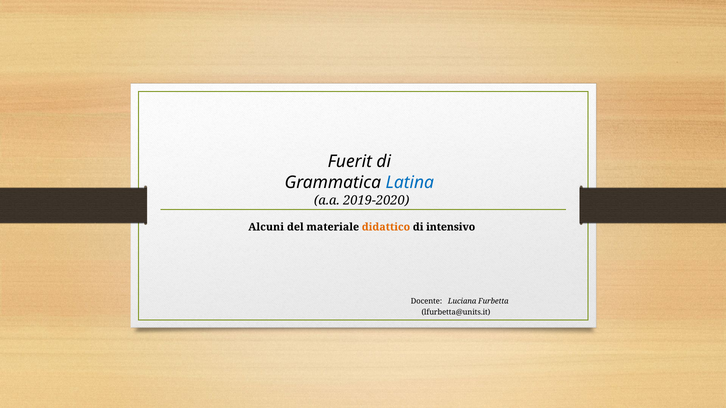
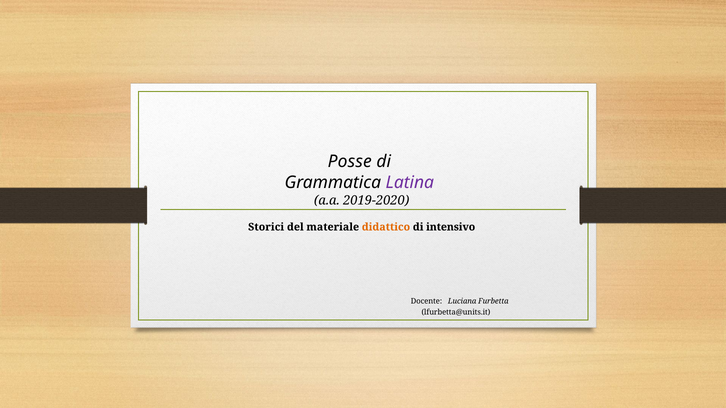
Fuerit: Fuerit -> Posse (350, 162)
Latina colour: blue -> purple (410, 183)
Alcuni: Alcuni -> Storici (266, 227)
